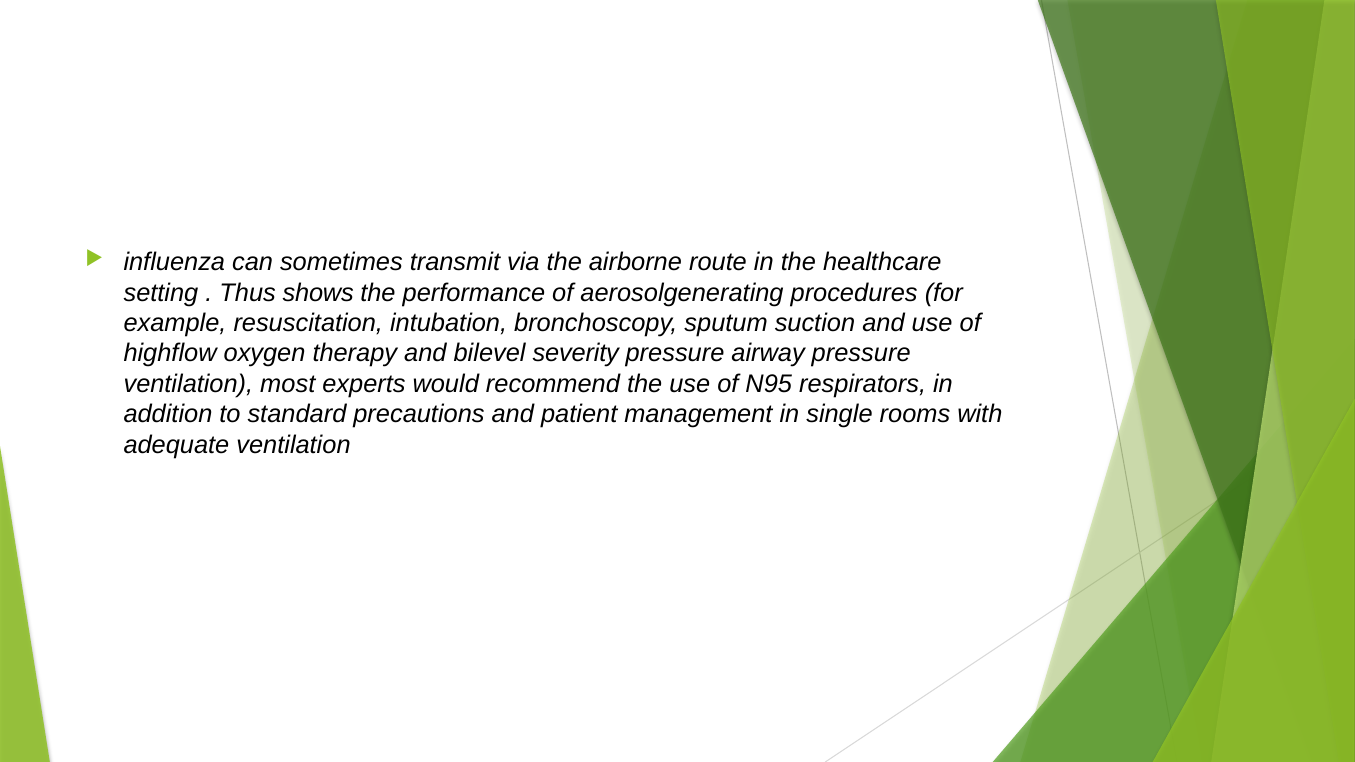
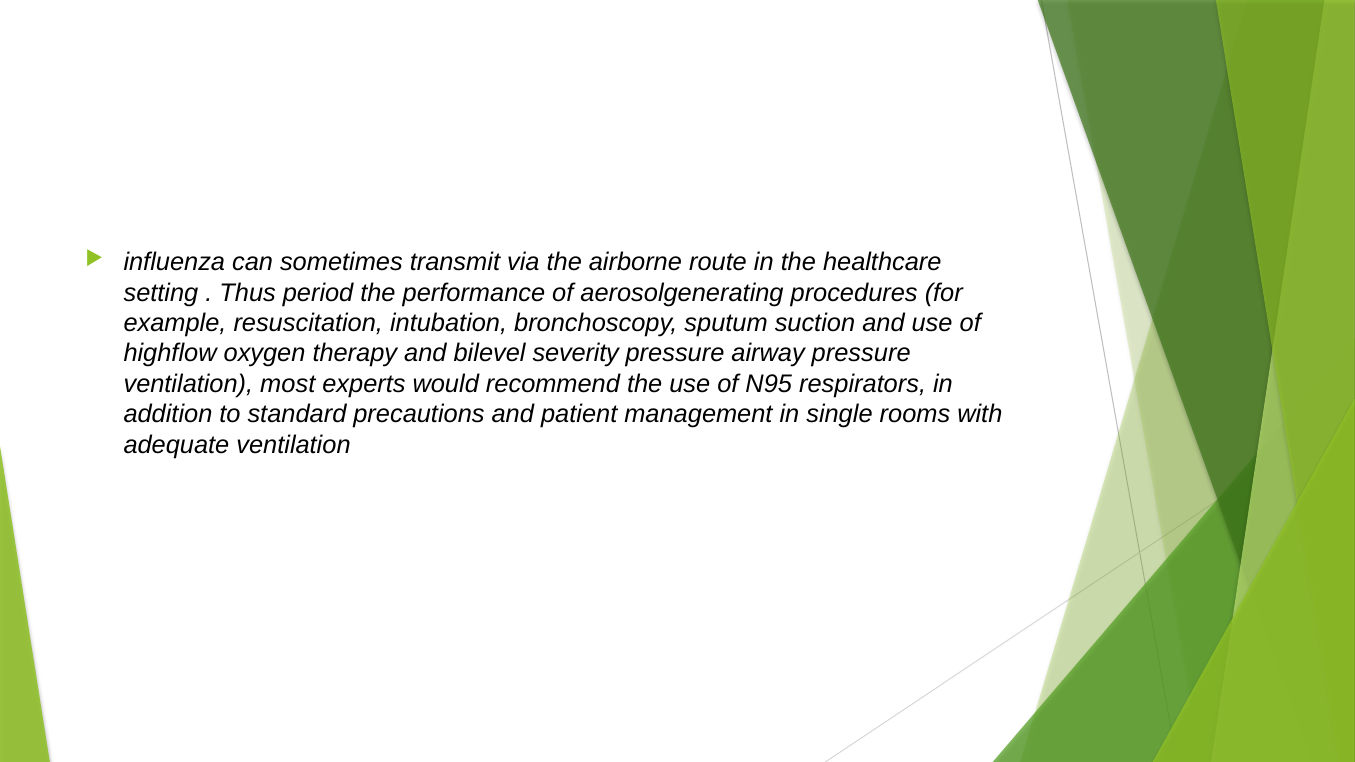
shows: shows -> period (318, 293)
